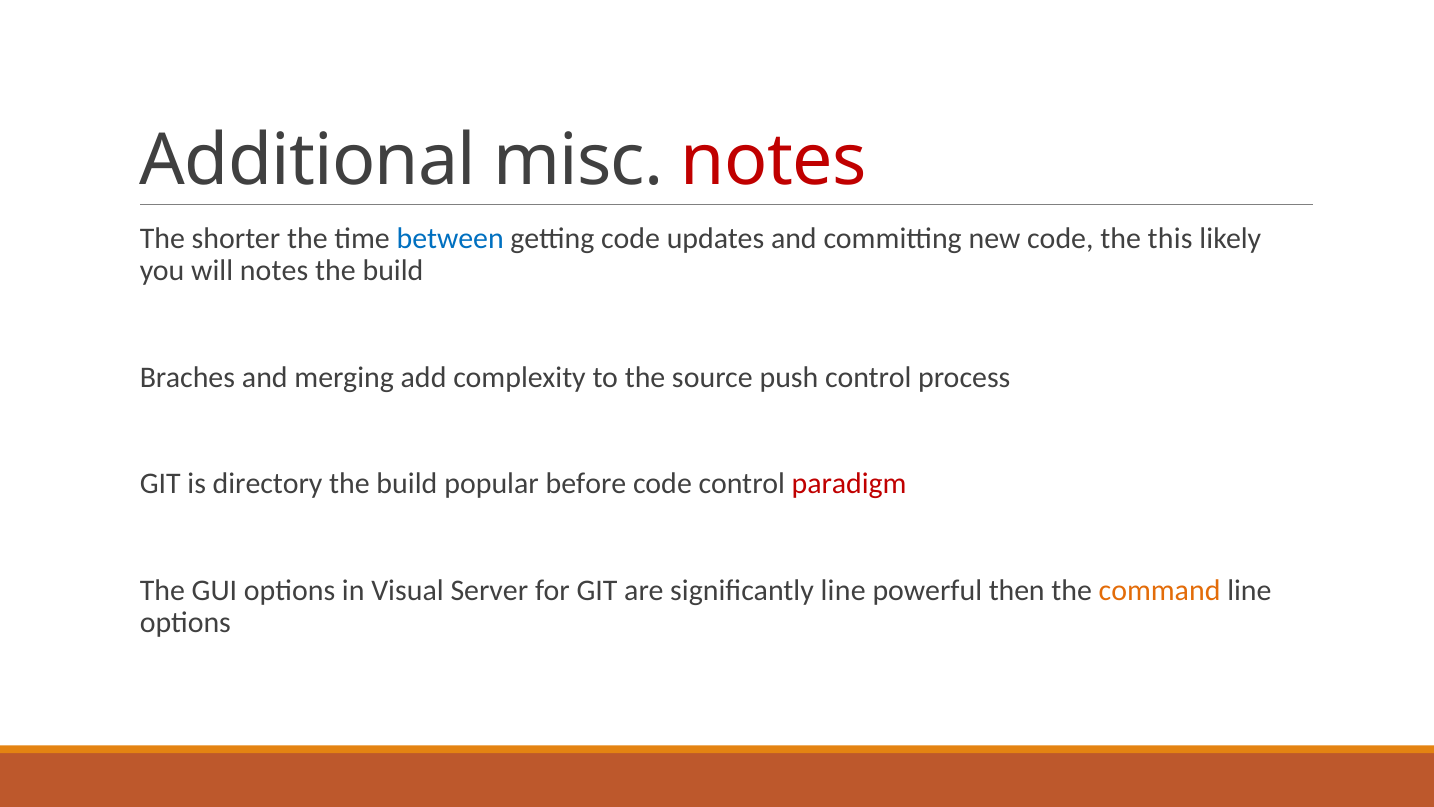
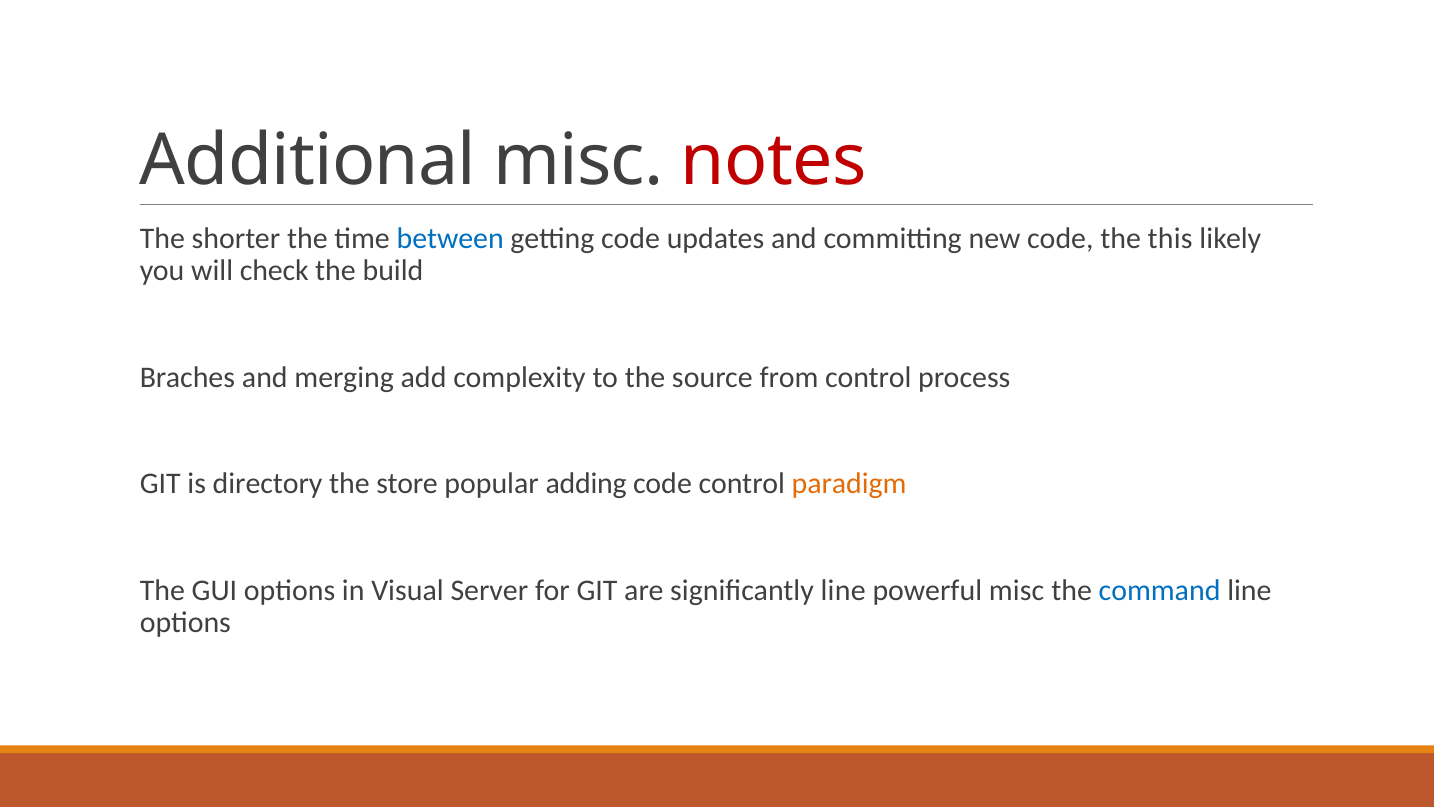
will notes: notes -> check (274, 271)
push: push -> from (789, 377)
build: build -> store (407, 484)
before: before -> adding (586, 484)
paradigm colour: red -> orange (849, 484)
powerful then: then -> misc (1017, 590)
command colour: orange -> blue (1160, 590)
